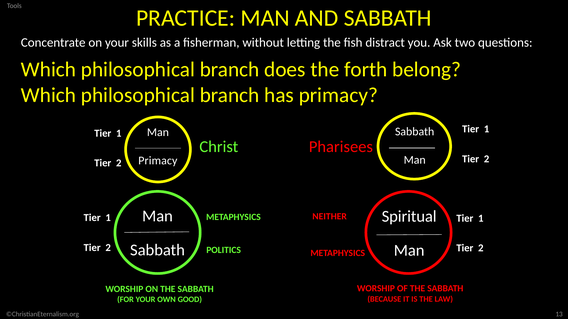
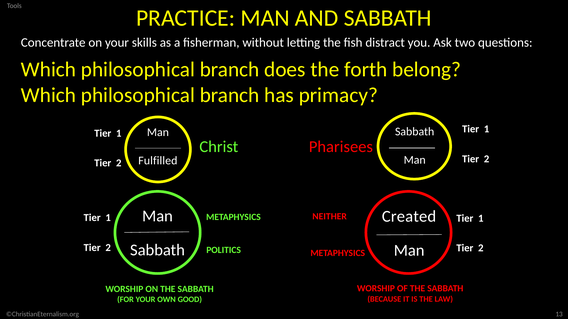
Primacy: Primacy -> Fulfilled (158, 161)
Spiritual: Spiritual -> Created (409, 217)
